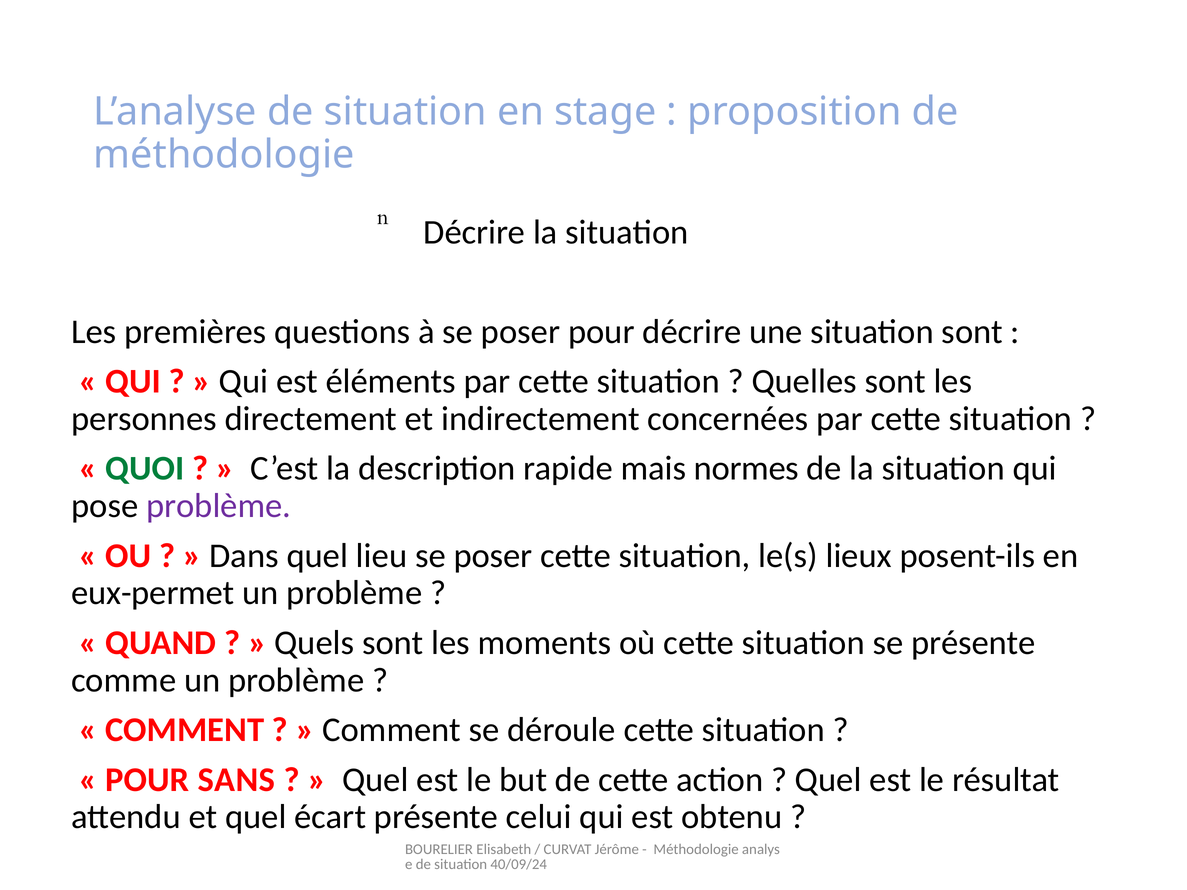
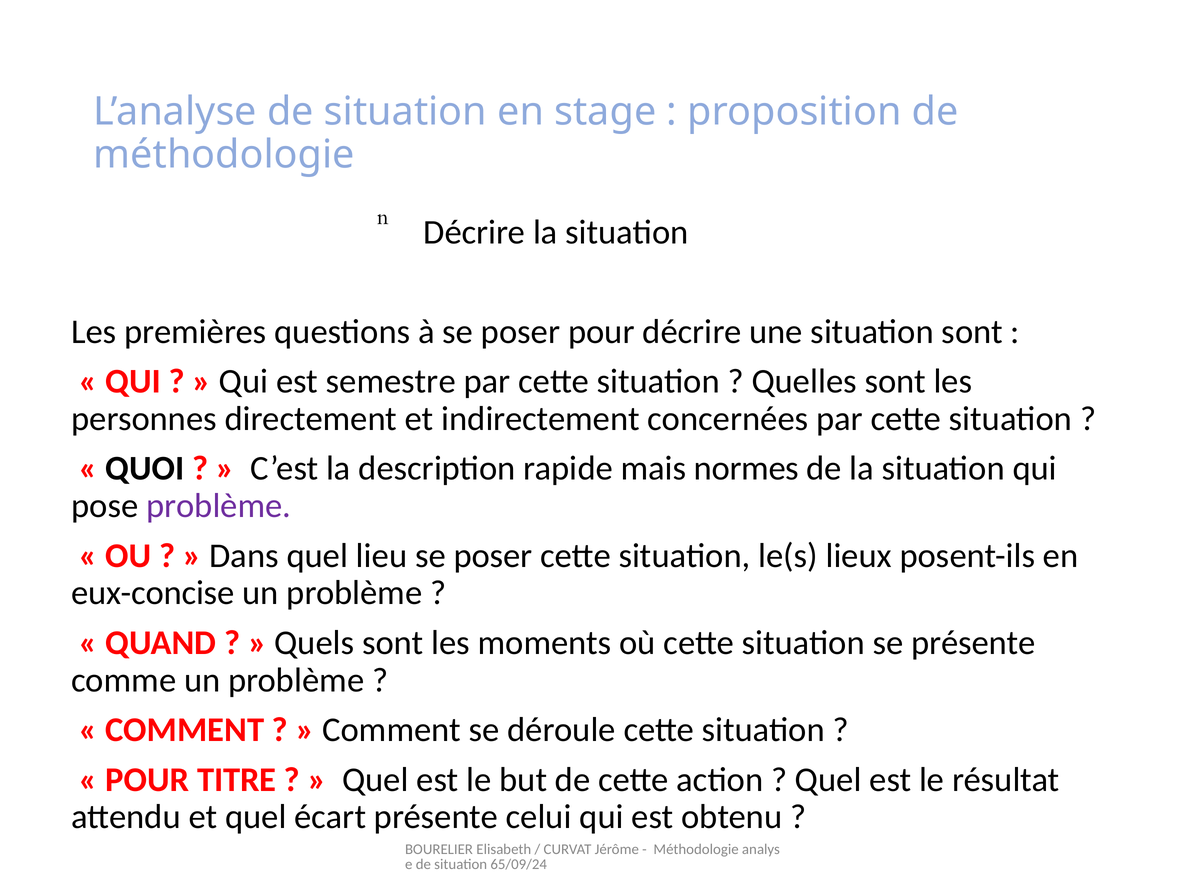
éléments: éléments -> semestre (391, 381)
QUOI colour: green -> black (145, 469)
eux-permet: eux-permet -> eux-concise (153, 593)
SANS: SANS -> TITRE (237, 780)
40/09/24: 40/09/24 -> 65/09/24 (519, 865)
